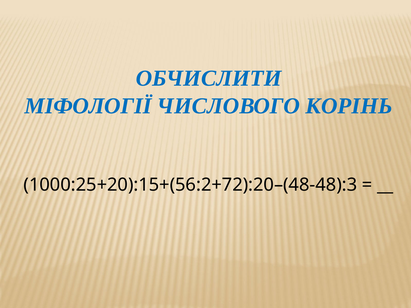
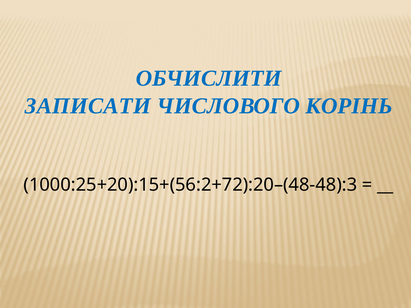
МІФОЛОГІЇ: МІФОЛОГІЇ -> ЗАПИСАТИ (88, 106)
